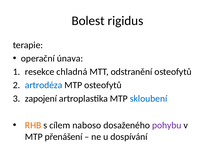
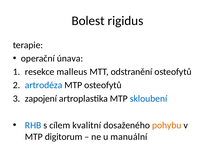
chladná: chladná -> malleus (72, 72)
RHB colour: orange -> blue (33, 125)
naboso: naboso -> kvalitní (87, 125)
pohybu colour: purple -> orange (167, 125)
přenášení: přenášení -> digitorum (64, 137)
dospívání: dospívání -> manuální (129, 137)
